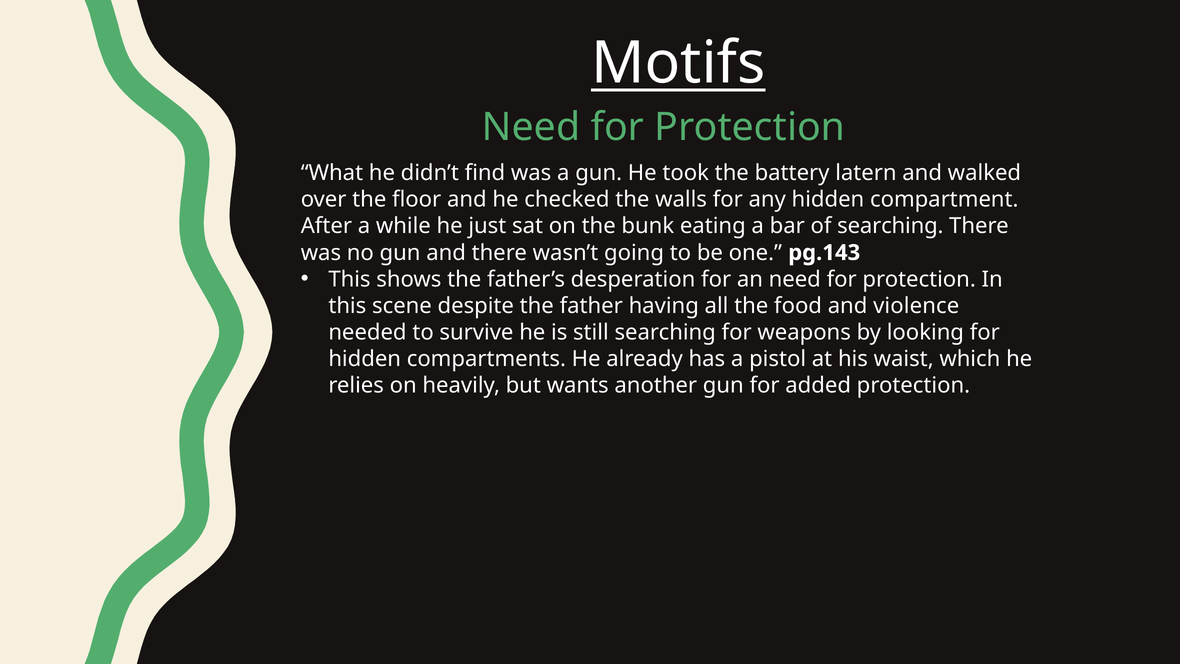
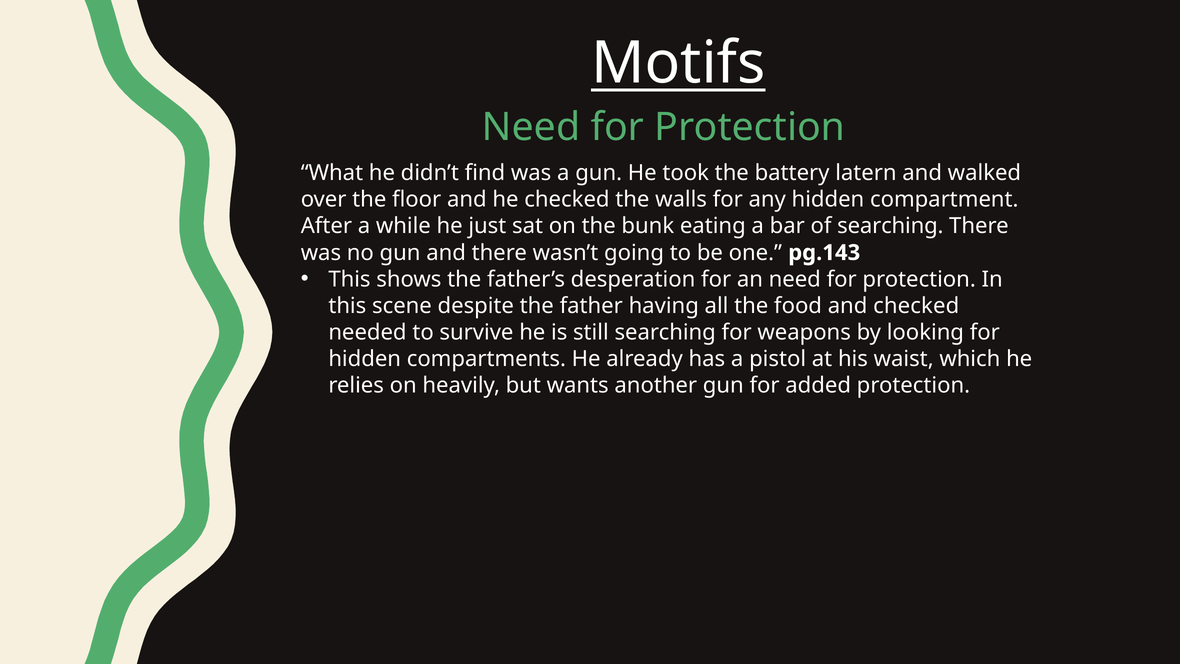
and violence: violence -> checked (916, 306)
